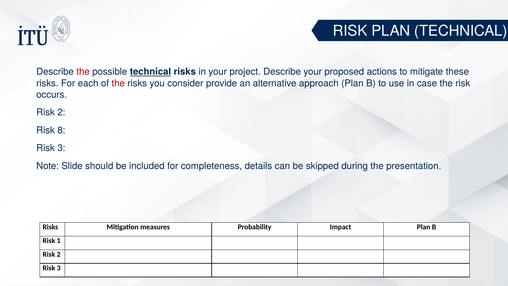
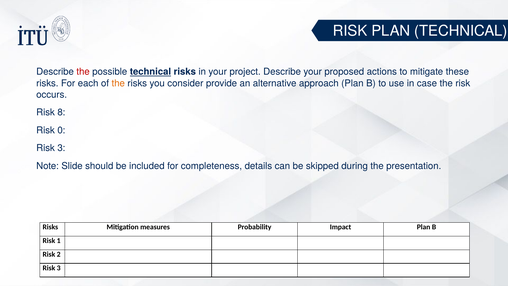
the colour: red -> orange (118, 83)
2: 2 -> 8 (61, 112)
8: 8 -> 0 (61, 130)
